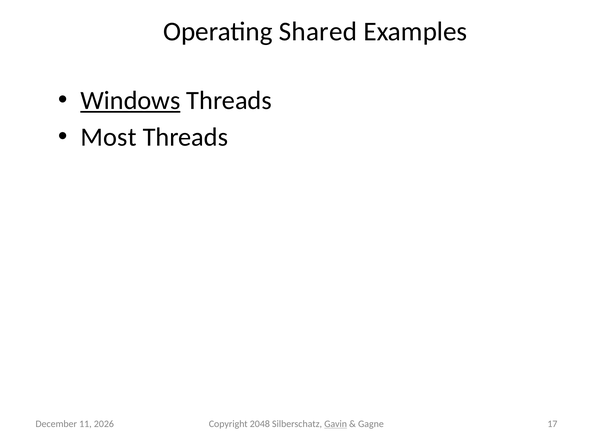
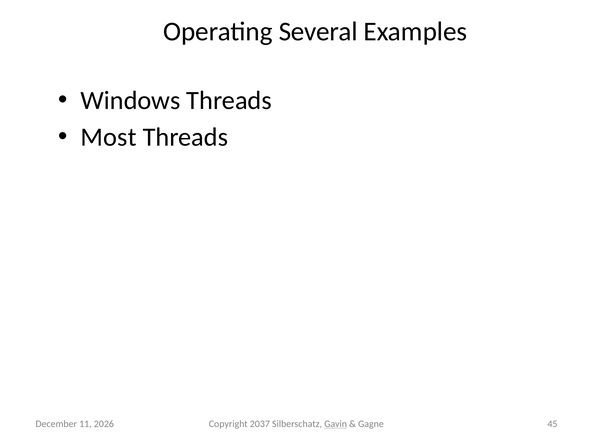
Shared: Shared -> Several (318, 32)
Windows underline: present -> none (130, 101)
2048: 2048 -> 2037 (260, 425)
17: 17 -> 45 (552, 425)
